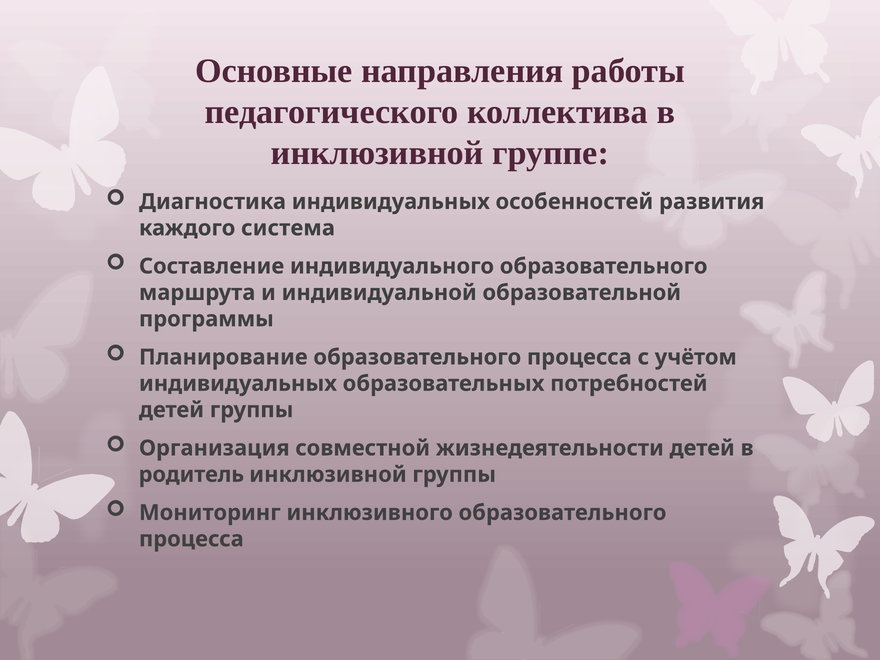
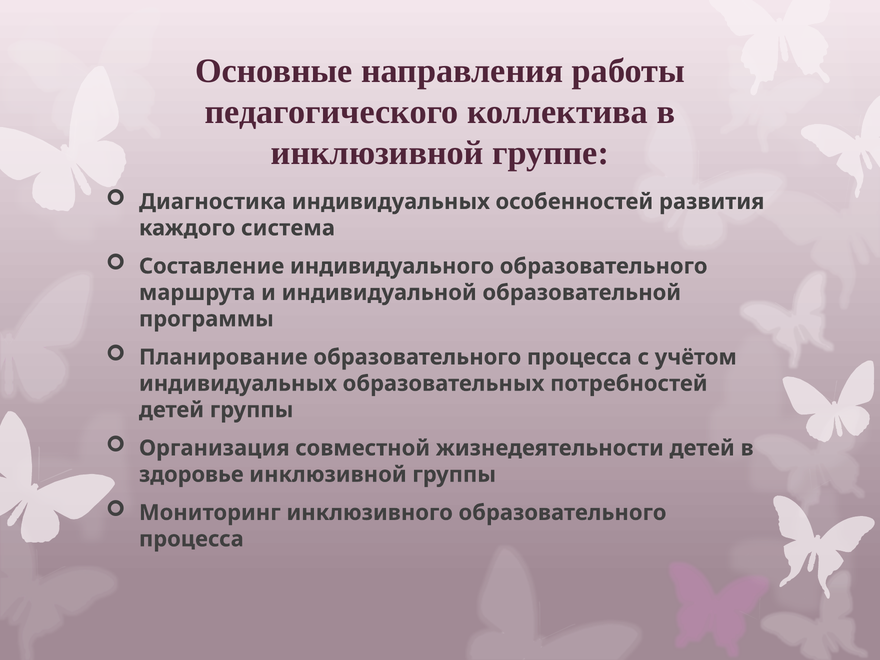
родитель: родитель -> здоровье (191, 475)
